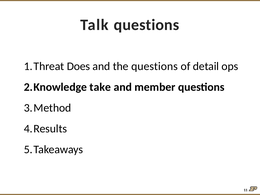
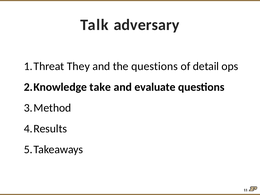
Talk questions: questions -> adversary (146, 25)
Does: Does -> They (78, 66)
member: member -> evaluate (155, 87)
